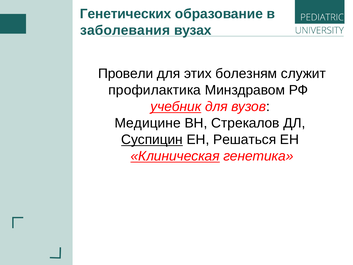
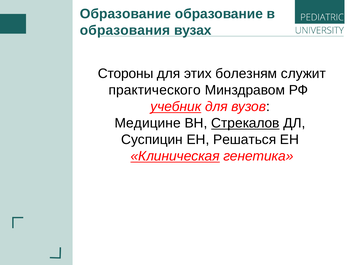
Генетических: Генетических -> Образование (126, 14)
заболевания: заболевания -> образования (125, 30)
Провели: Провели -> Стороны (126, 74)
профилактика: профилактика -> практического (155, 90)
Стрекалов underline: none -> present (245, 123)
Суспицин underline: present -> none (152, 140)
